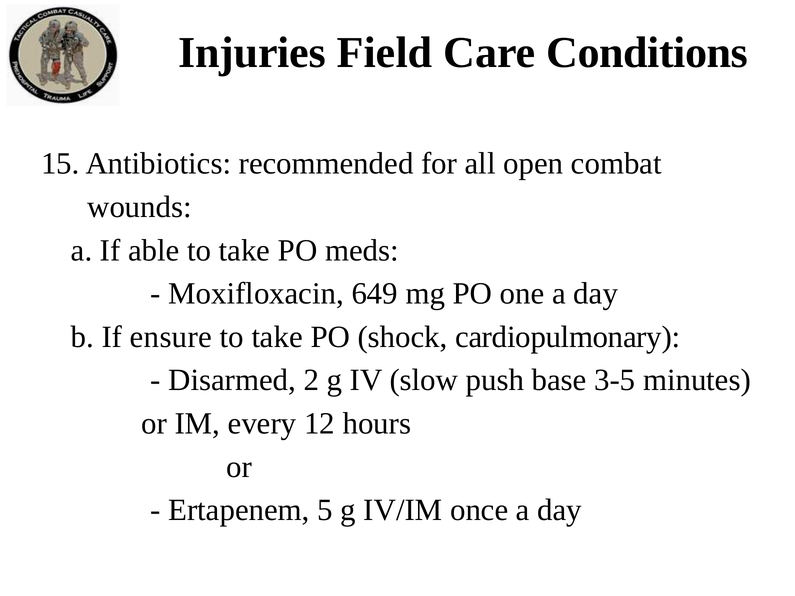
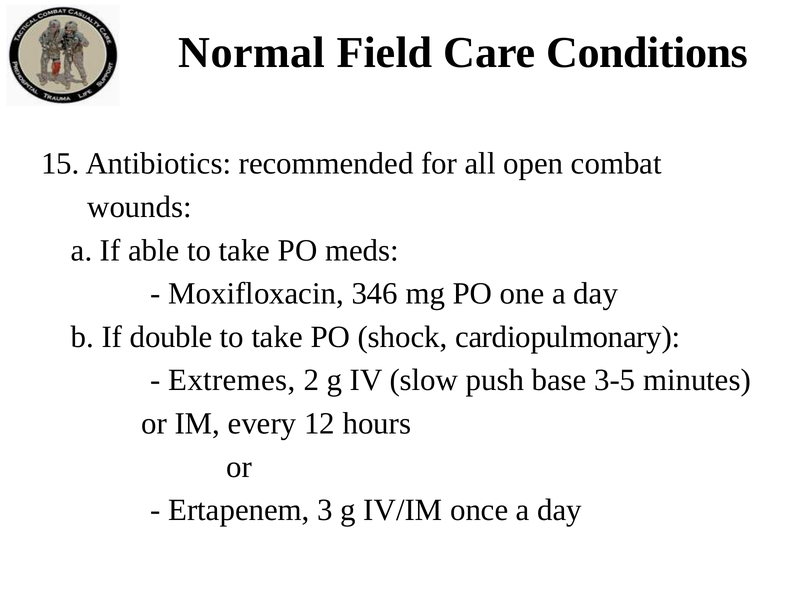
Injuries: Injuries -> Normal (252, 53)
649: 649 -> 346 (375, 294)
ensure: ensure -> double (171, 337)
Disarmed: Disarmed -> Extremes (232, 380)
5: 5 -> 3 (325, 510)
